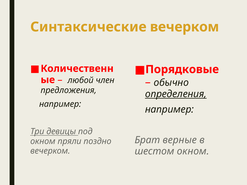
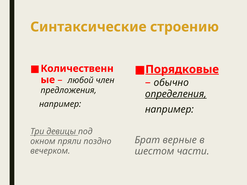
Синтаксические вечерком: вечерком -> строению (184, 27)
Порядковые underline: none -> present (182, 69)
шестом окном: окном -> части (193, 151)
